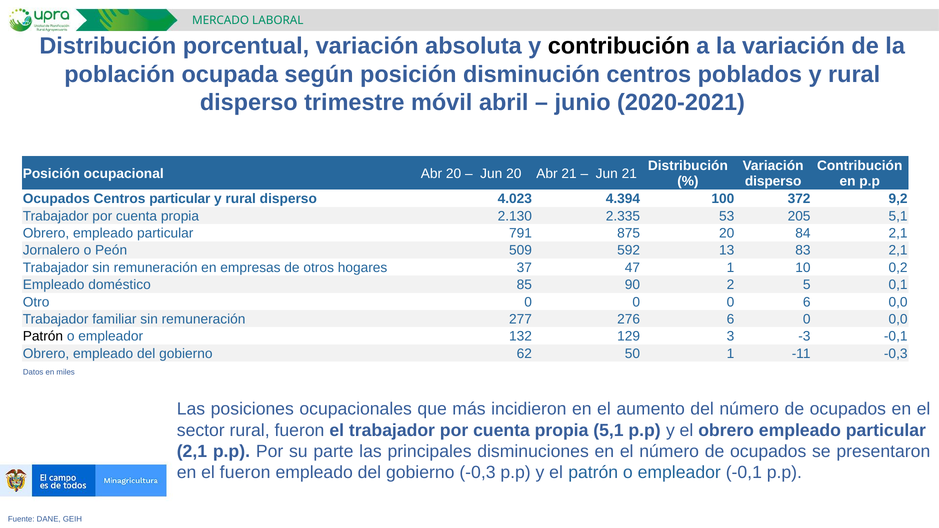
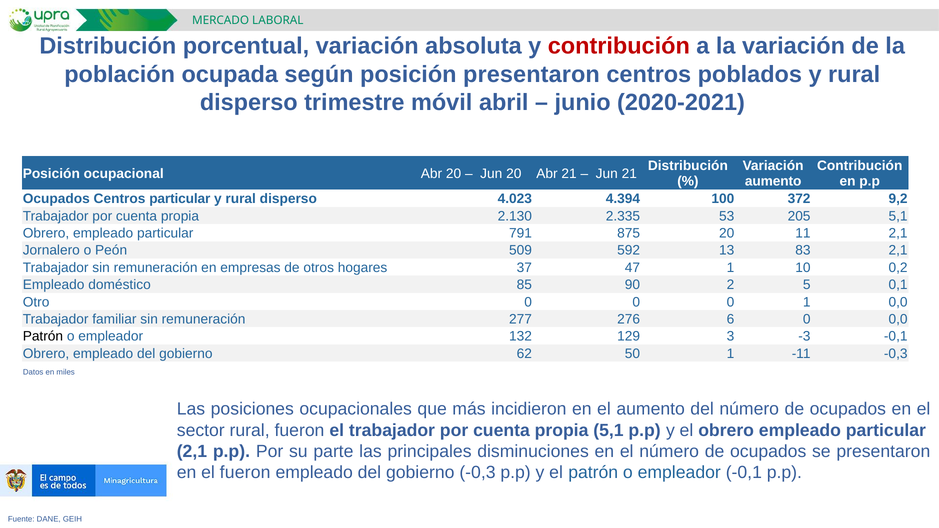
contribución colour: black -> red (619, 46)
posición disminución: disminución -> presentaron (531, 74)
disperso: disperso -> aumento (773, 181)
84: 84 -> 11 (803, 233)
0 6: 6 -> 1 (807, 302)
